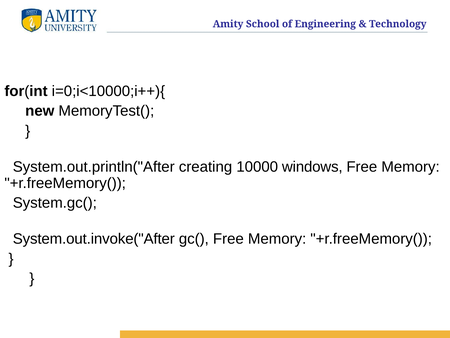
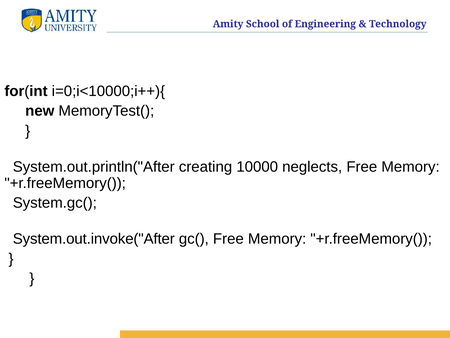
windows: windows -> neglects (312, 167)
